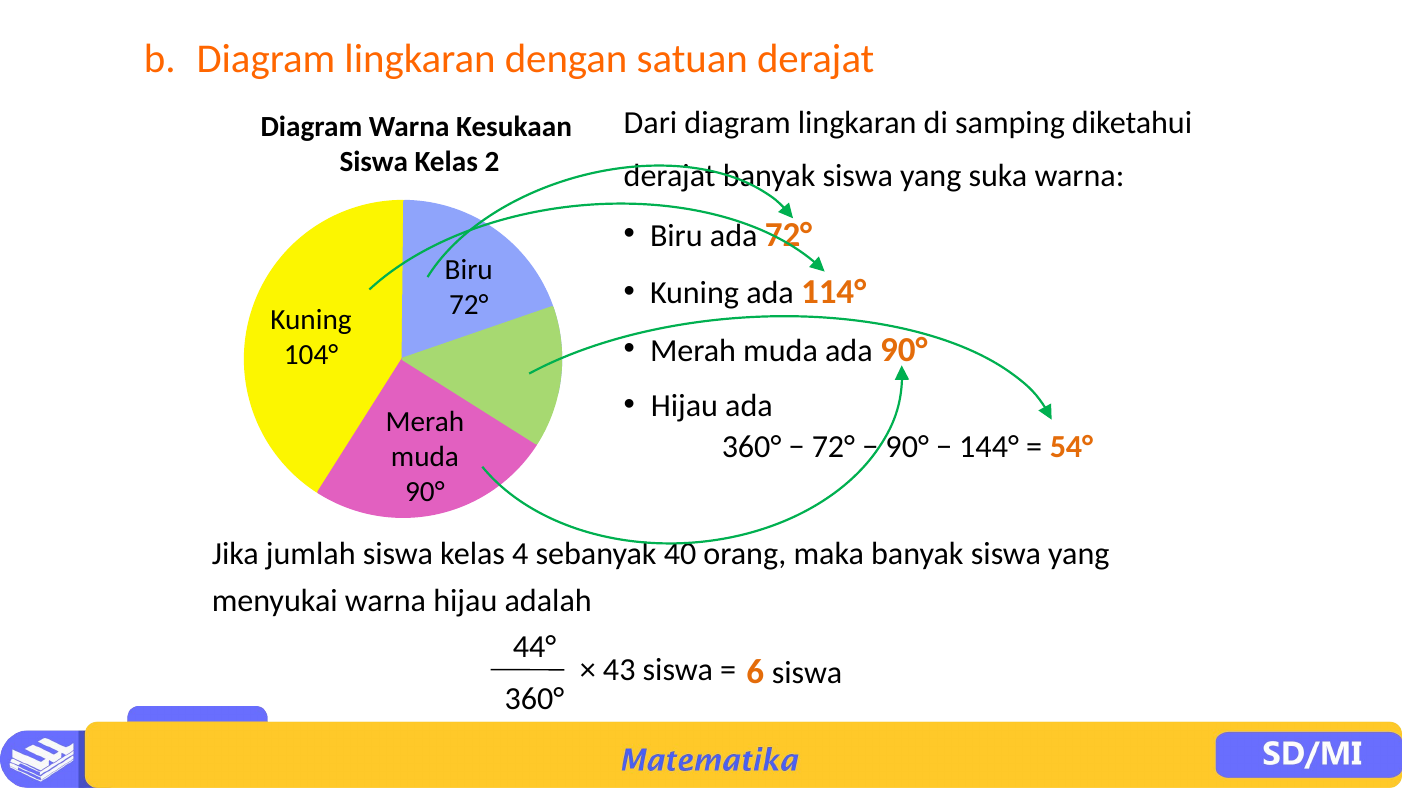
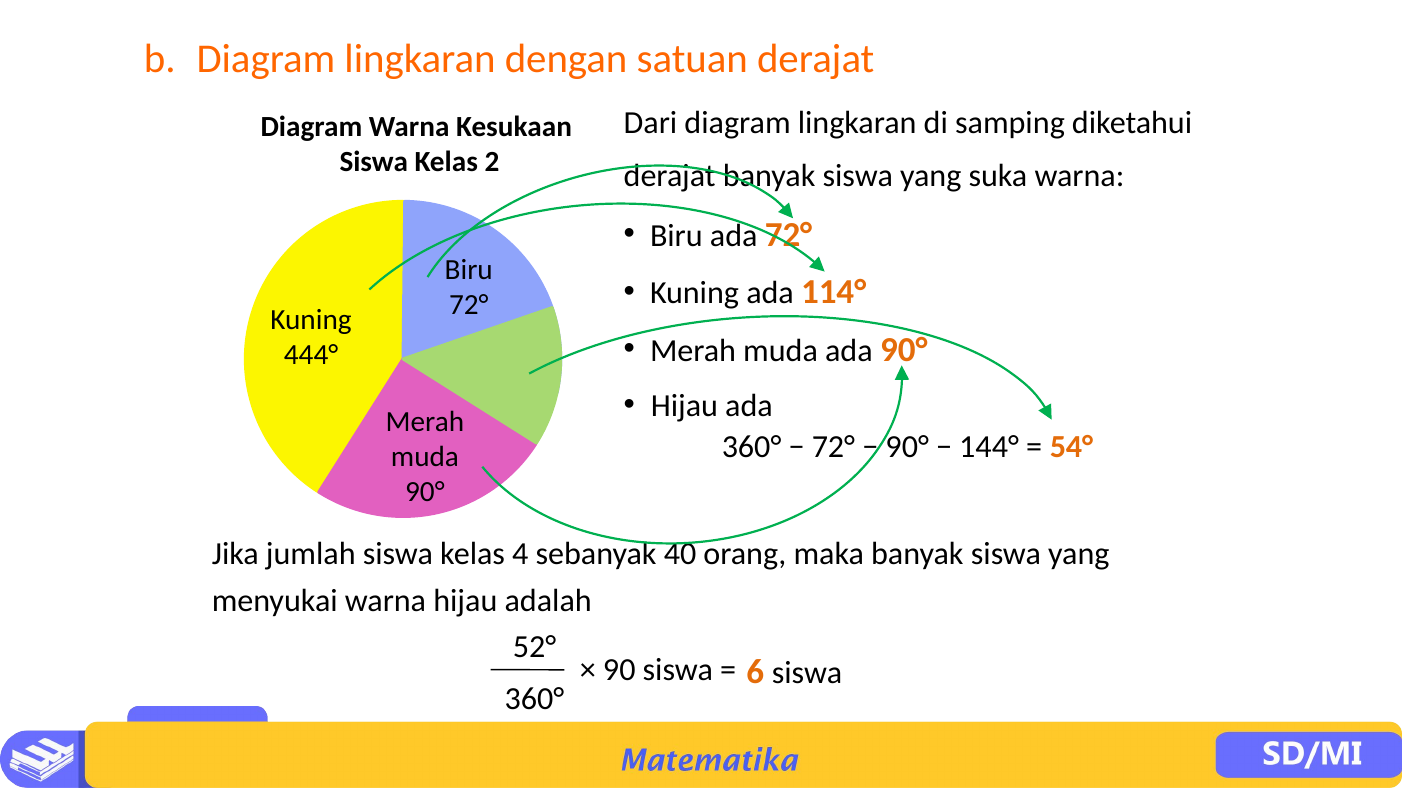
104°: 104° -> 444° (311, 355)
44°: 44° -> 52° (535, 647)
43: 43 -> 90 (619, 671)
